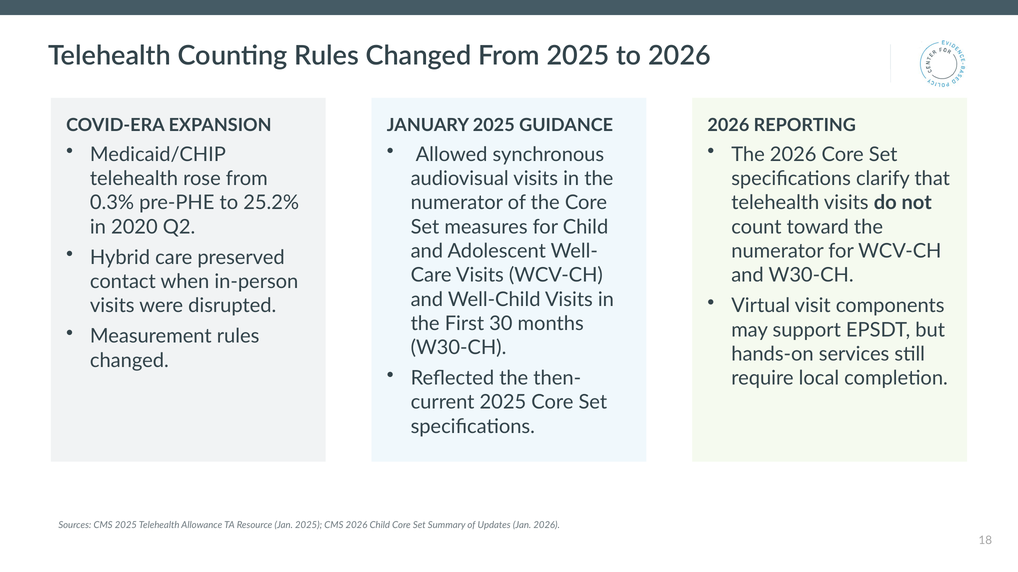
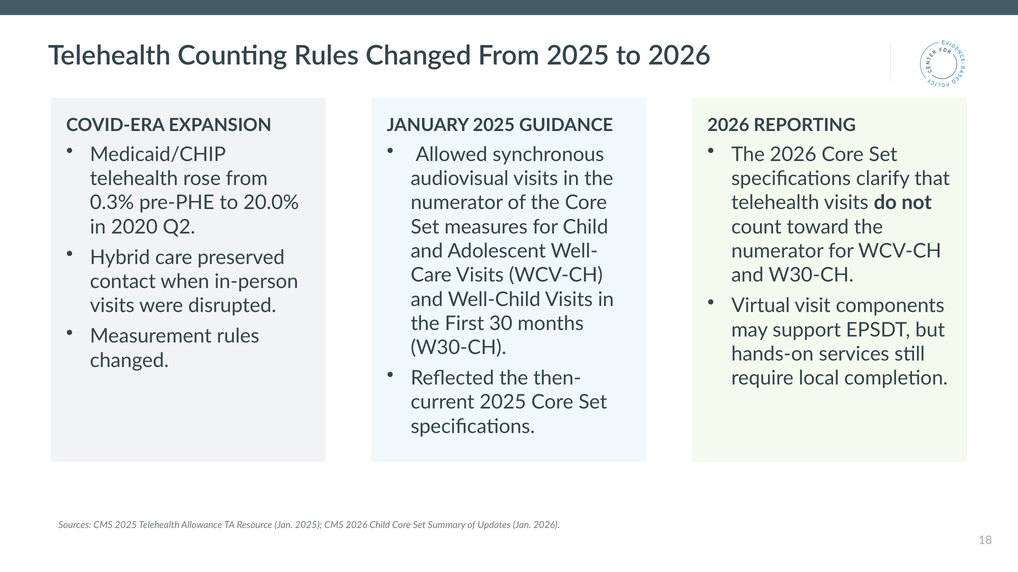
25.2%: 25.2% -> 20.0% (271, 203)
